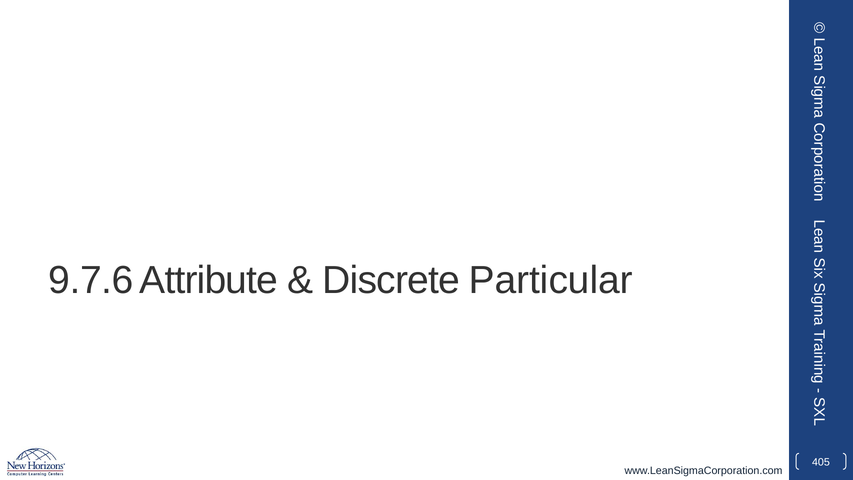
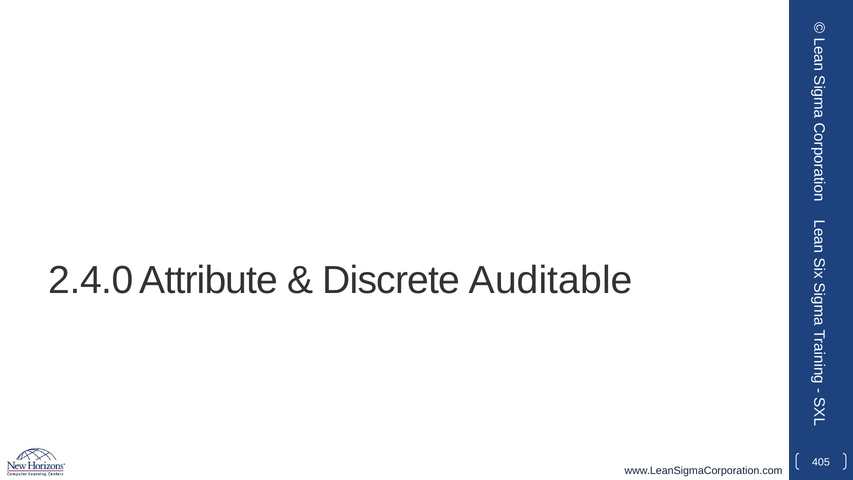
9.7.6: 9.7.6 -> 2.4.0 (91, 280)
Particular: Particular -> Auditable (551, 280)
